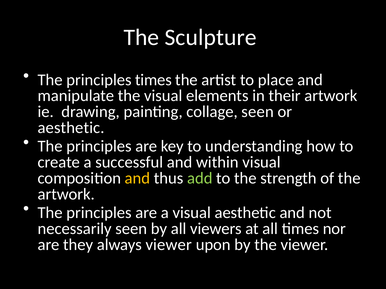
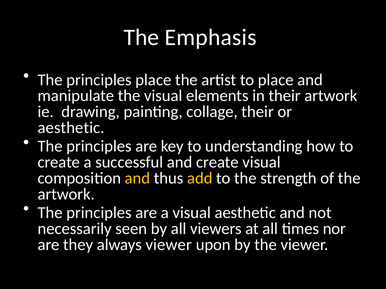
Sculpture: Sculpture -> Emphasis (211, 37)
principles times: times -> place (153, 80)
collage seen: seen -> their (258, 112)
and within: within -> create (217, 162)
add colour: light green -> yellow (200, 178)
